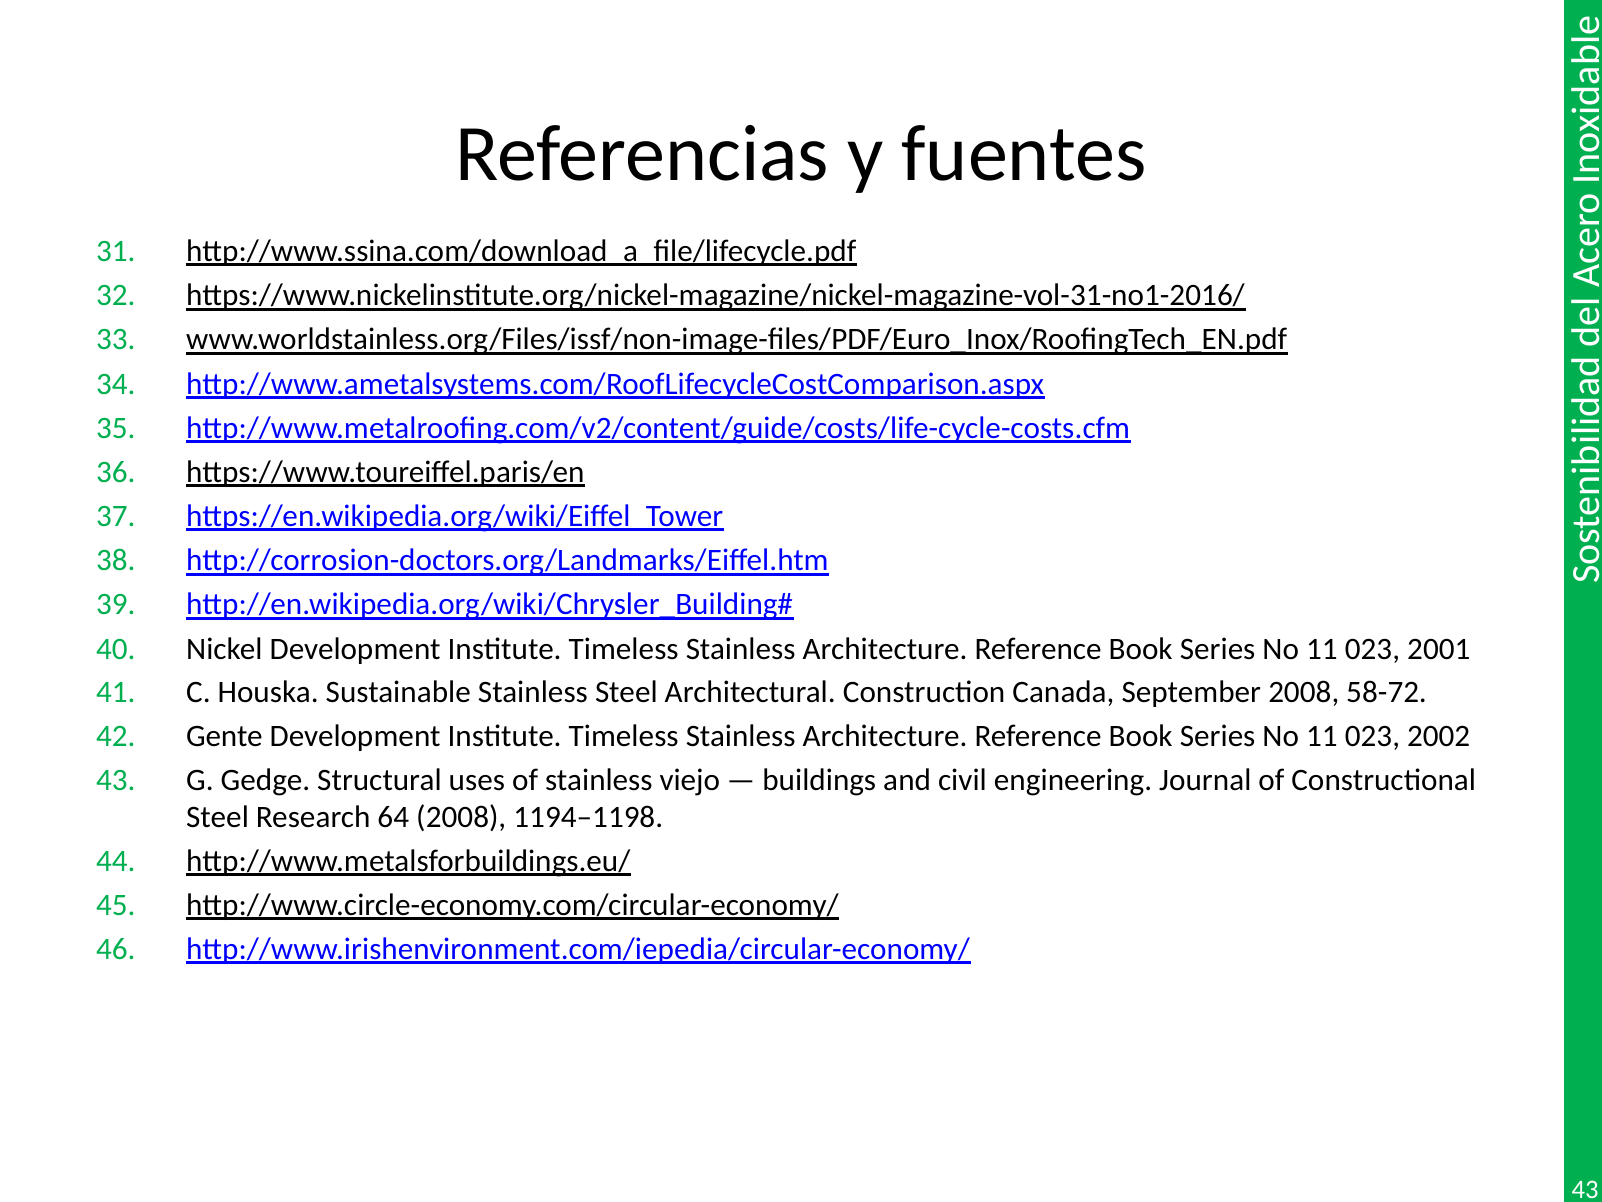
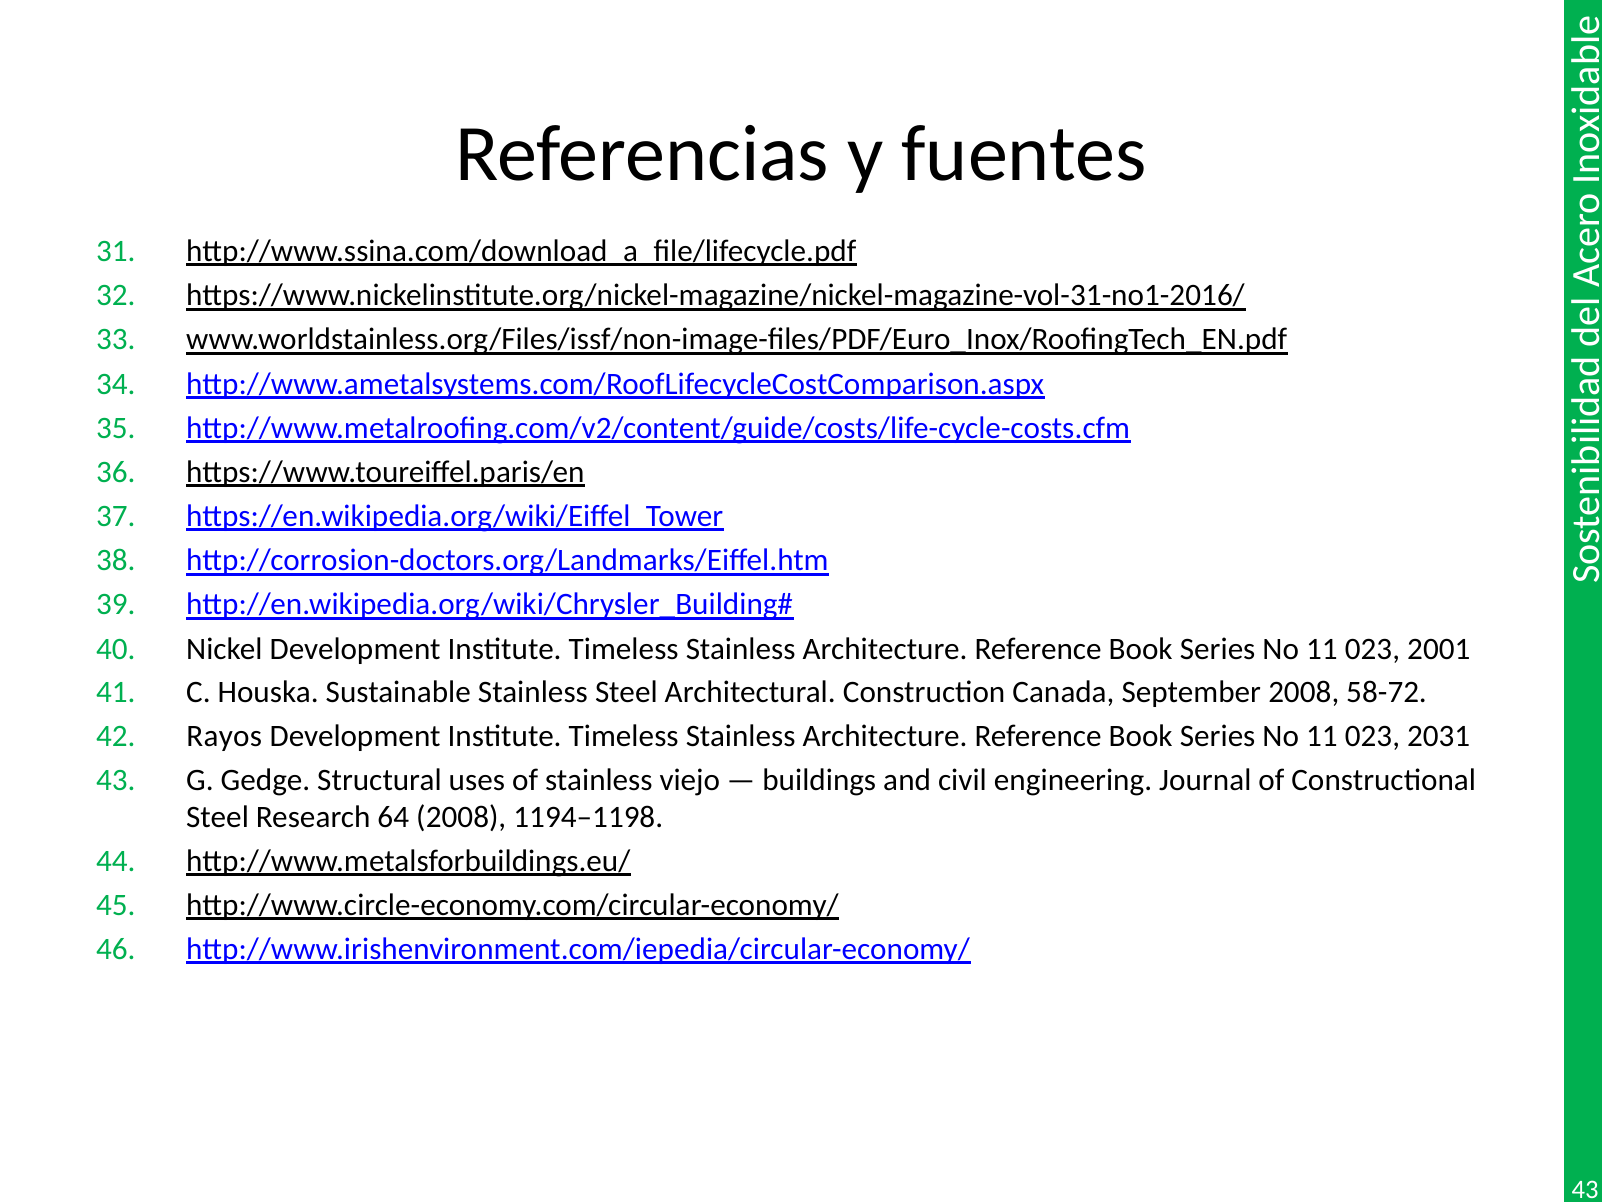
Gente: Gente -> Rayos (224, 736)
2002: 2002 -> 2031 (1439, 736)
